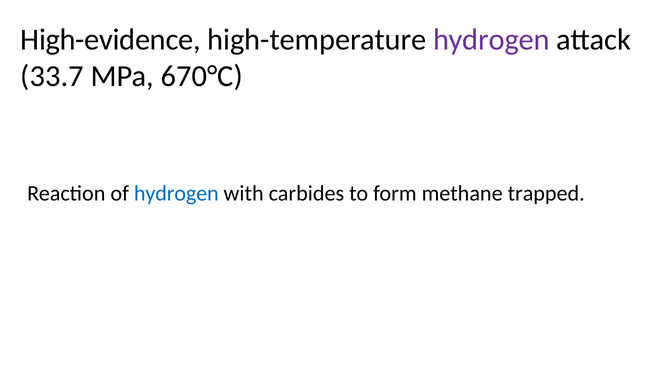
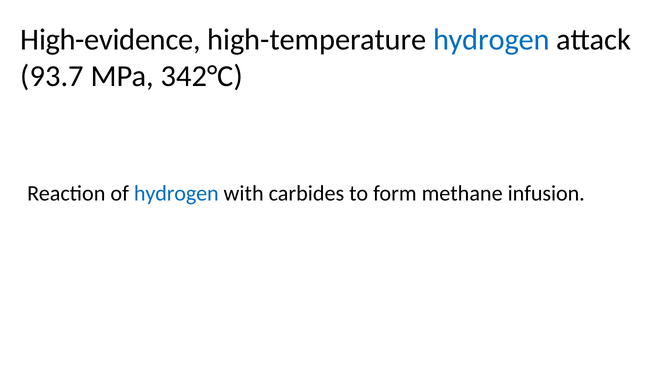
hydrogen colour: purple -> blue (491, 40)
33.7: 33.7 -> 93.7 (52, 76)
670°C: 670°C -> 342°C (202, 76)
trapped: trapped -> infusion (546, 193)
